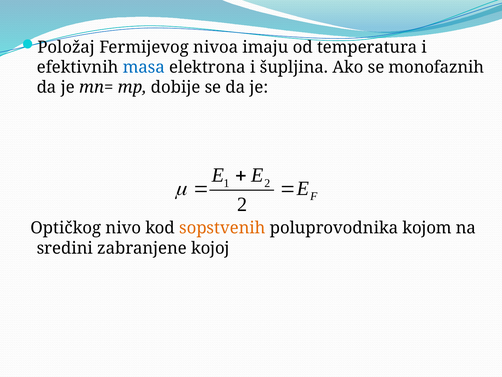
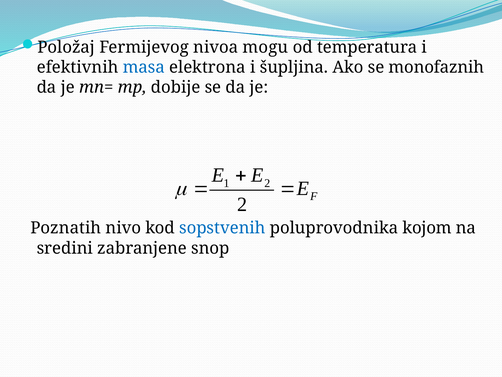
imaju: imaju -> mogu (265, 47)
Optičkog: Optičkog -> Poznatih (66, 228)
sopstvenih colour: orange -> blue (222, 228)
kojoj: kojoj -> snop (210, 248)
